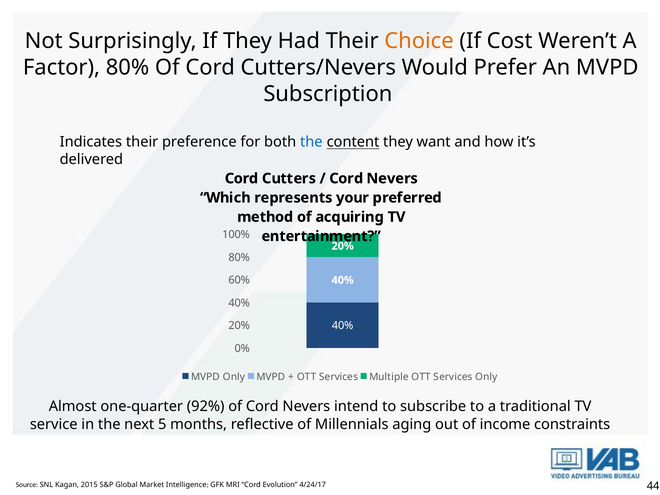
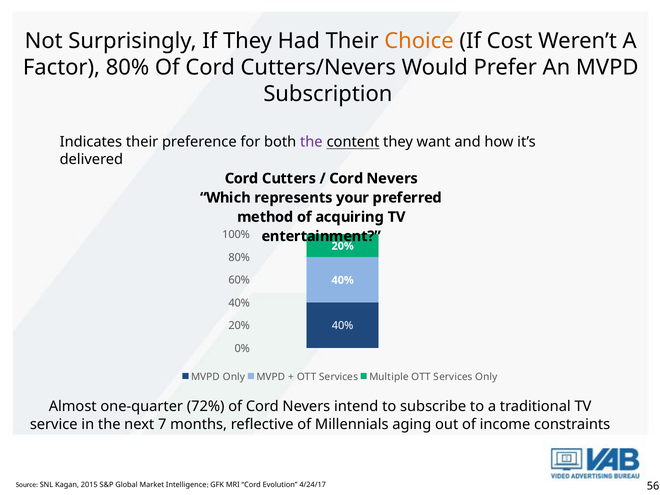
the colour: blue -> purple (311, 142)
92%: 92% -> 72% (206, 407)
5: 5 -> 7 (162, 424)
44: 44 -> 56 (653, 486)
